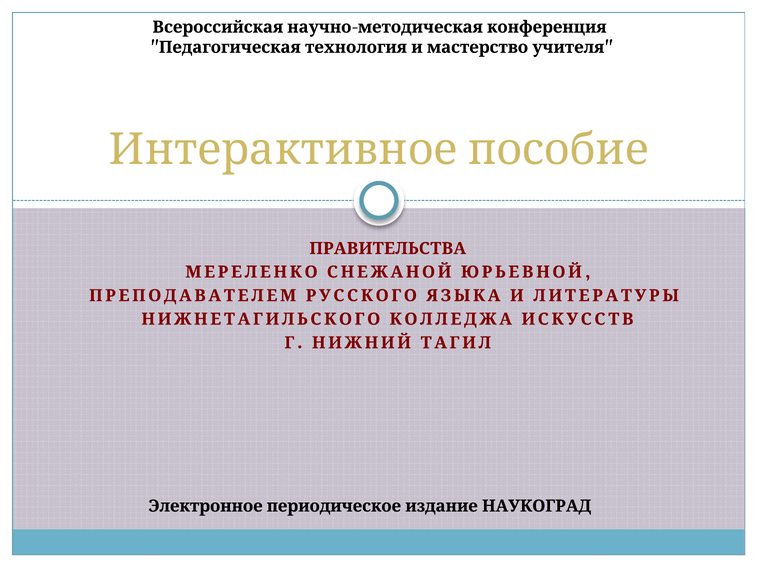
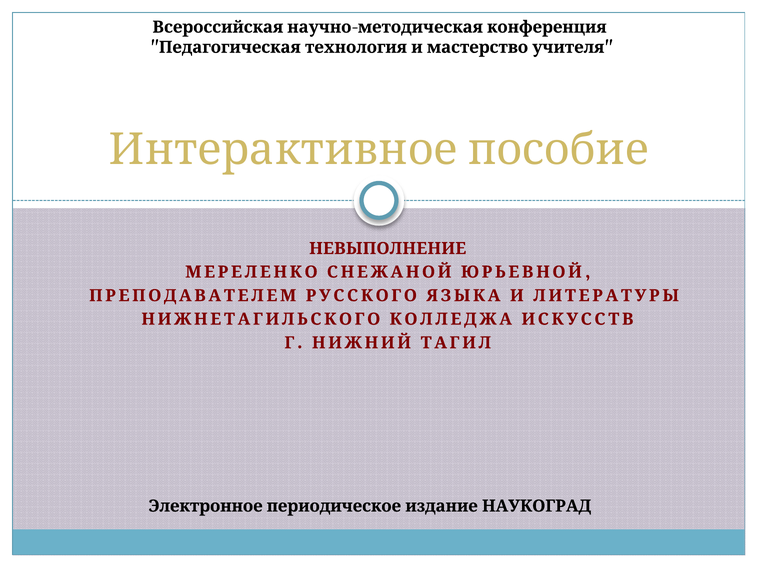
ПРАВИТЕЛЬСТВА: ПРАВИТЕЛЬСТВА -> НЕВЫПОЛНЕНИЕ (388, 249)
